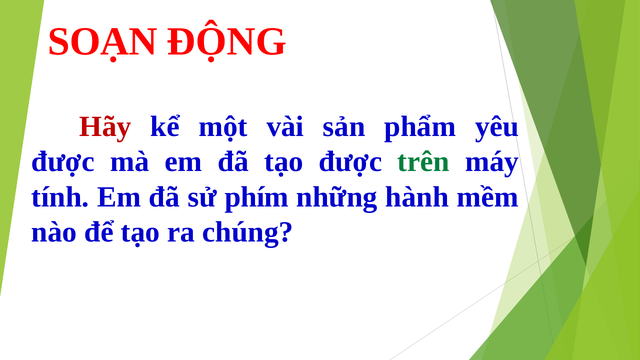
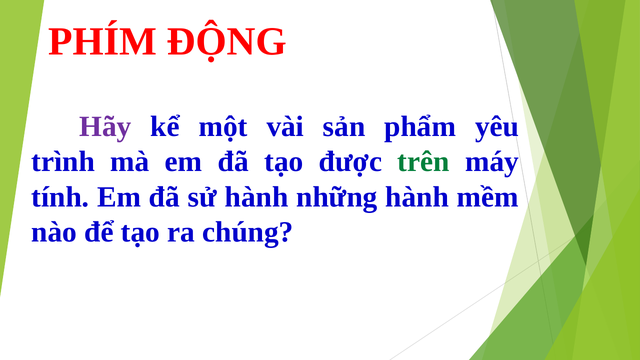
SOẠN: SOẠN -> PHÍM (103, 42)
Hãy colour: red -> purple (105, 126)
được: được -> trình (63, 162)
sử phím: phím -> hành (257, 197)
